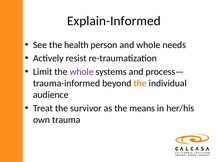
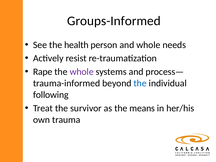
Explain-Informed: Explain-Informed -> Groups-Informed (114, 21)
Limit: Limit -> Rape (43, 72)
the colour: orange -> blue (140, 83)
audience: audience -> following (51, 95)
